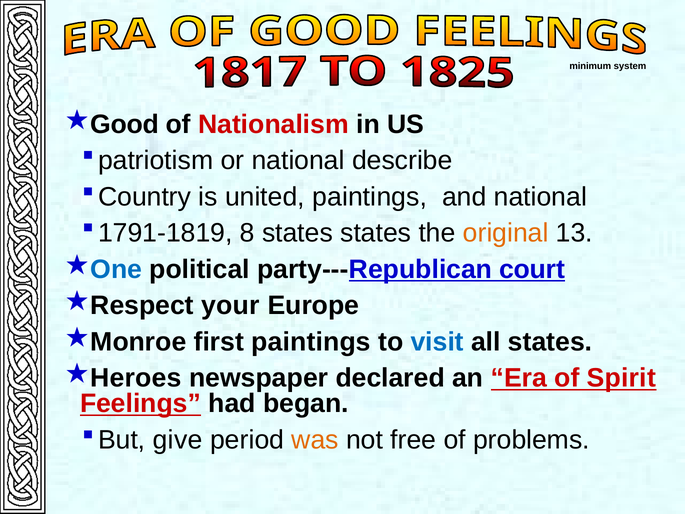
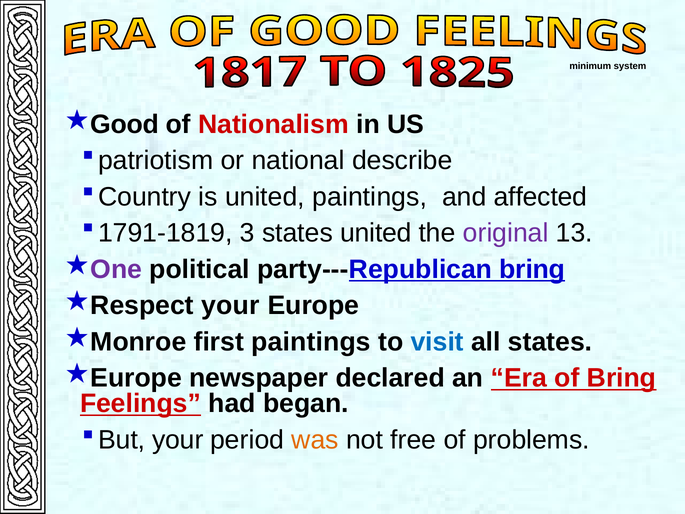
and national: national -> affected (540, 197)
8: 8 -> 3 (247, 233)
states states: states -> united (376, 233)
original colour: orange -> purple (506, 233)
One colour: blue -> purple (116, 269)
party---Republican court: court -> bring (532, 269)
Heroes: Heroes -> Europe (136, 378)
of Spirit: Spirit -> Bring (622, 378)
give: give -> your (178, 440)
